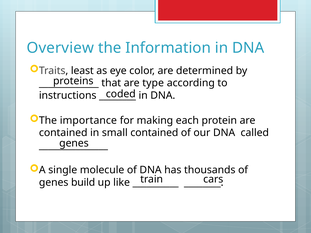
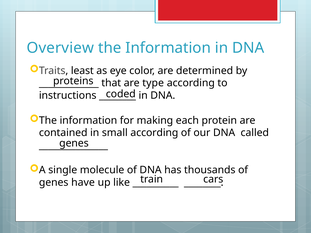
importance: importance -> information (88, 120)
small contained: contained -> according (154, 133)
build: build -> have (83, 183)
